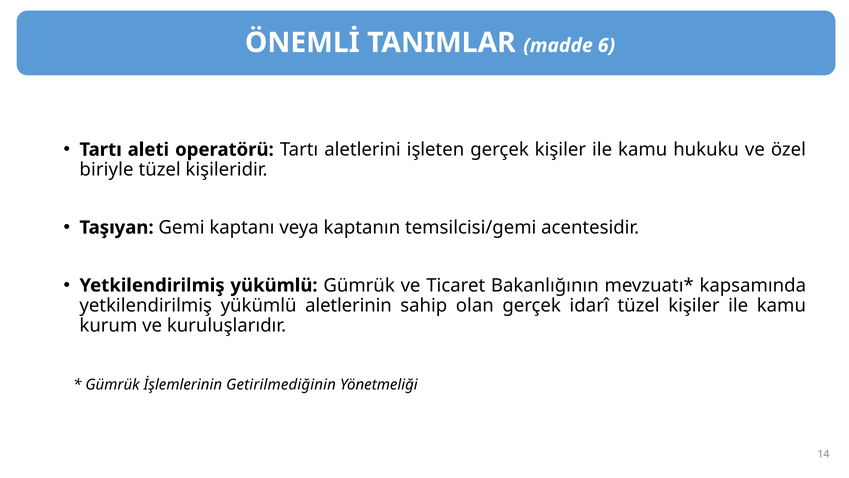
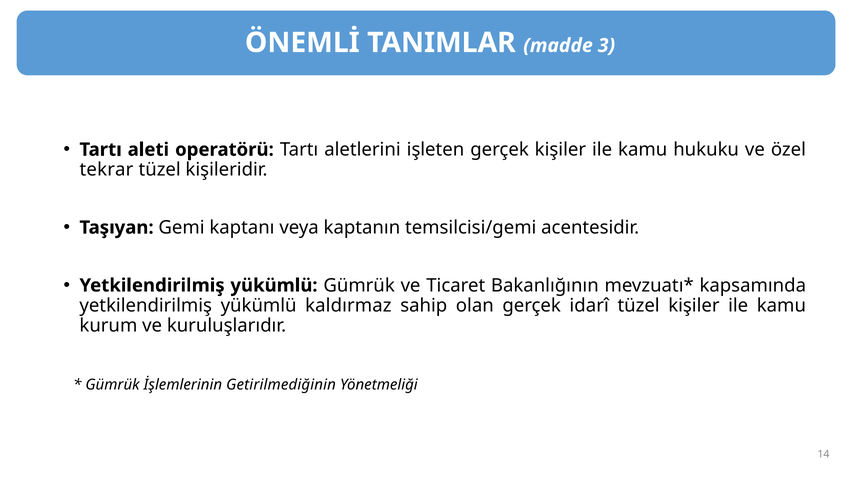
6: 6 -> 3 (606, 46)
biriyle: biriyle -> tekrar (106, 170)
aletlerinin: aletlerinin -> kaldırmaz (348, 305)
